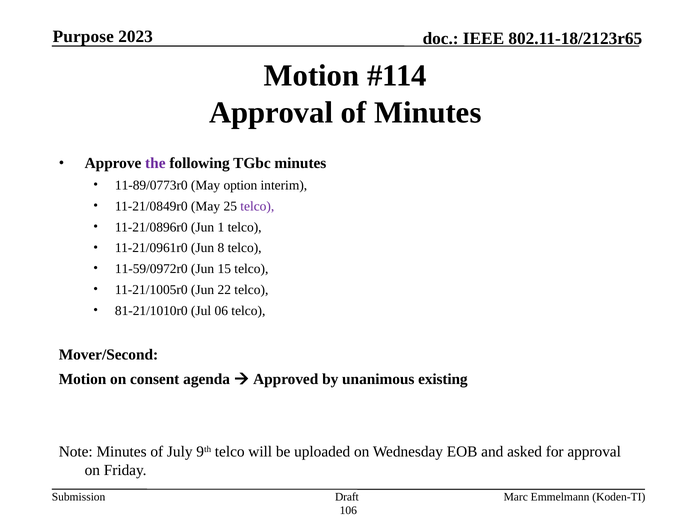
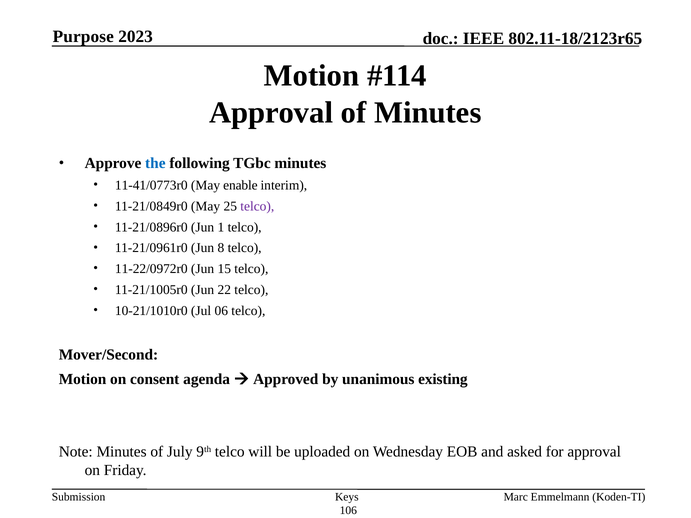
the colour: purple -> blue (155, 163)
11-89/0773r0: 11-89/0773r0 -> 11-41/0773r0 (151, 185)
option: option -> enable (240, 185)
11-59/0972r0: 11-59/0972r0 -> 11-22/0972r0 (151, 269)
81-21/1010r0: 81-21/1010r0 -> 10-21/1010r0 (151, 311)
Draft: Draft -> Keys (347, 497)
